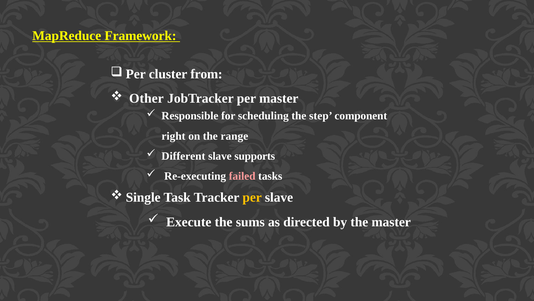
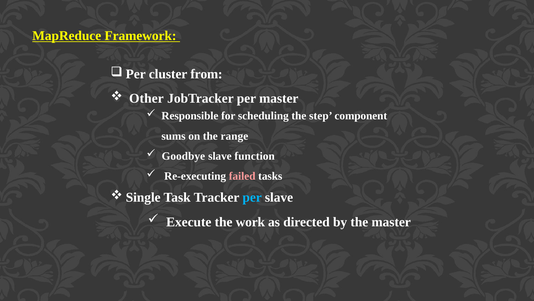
right: right -> sums (174, 136)
Different: Different -> Goodbye (183, 156)
supports: supports -> function (255, 156)
per colour: yellow -> light blue (252, 197)
sums: sums -> work (250, 222)
